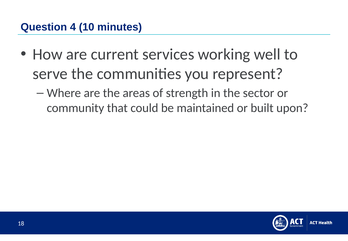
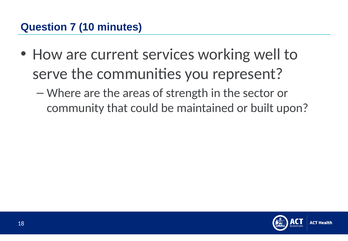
4: 4 -> 7 (73, 27)
